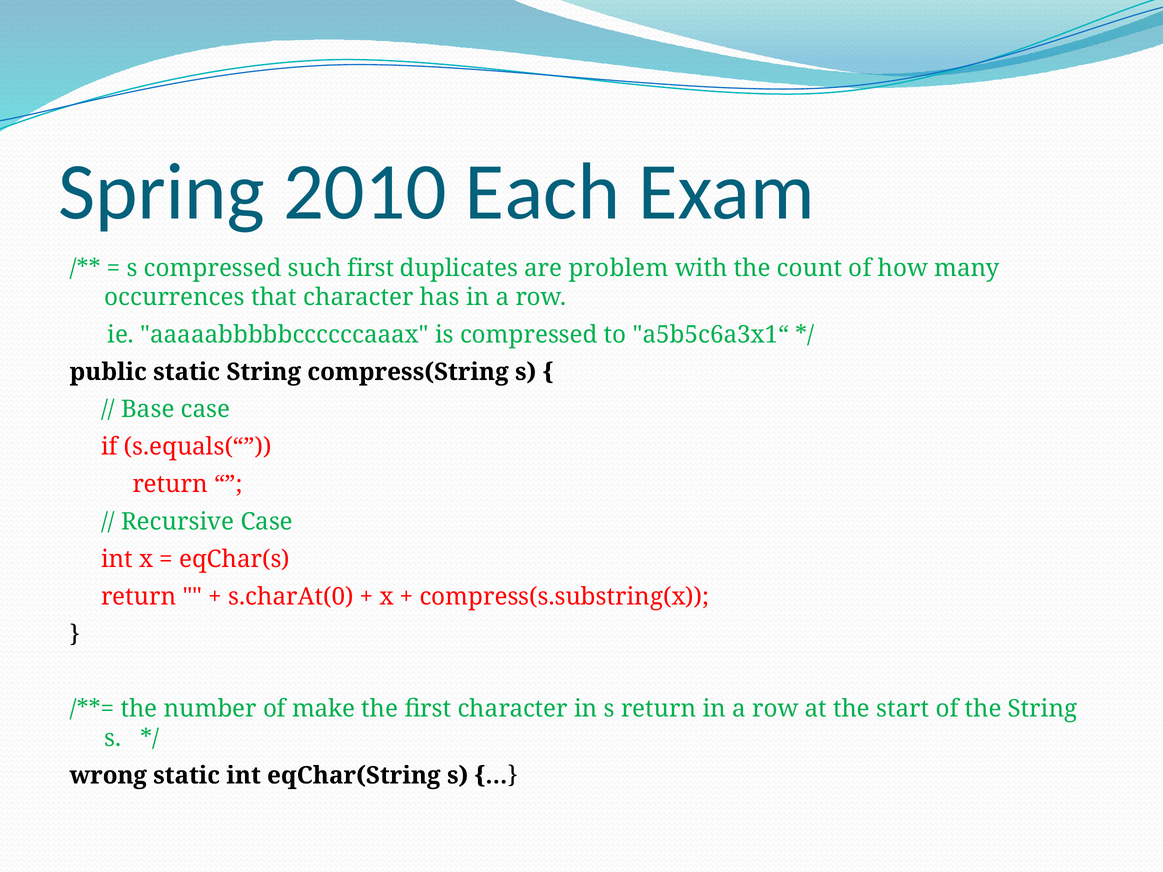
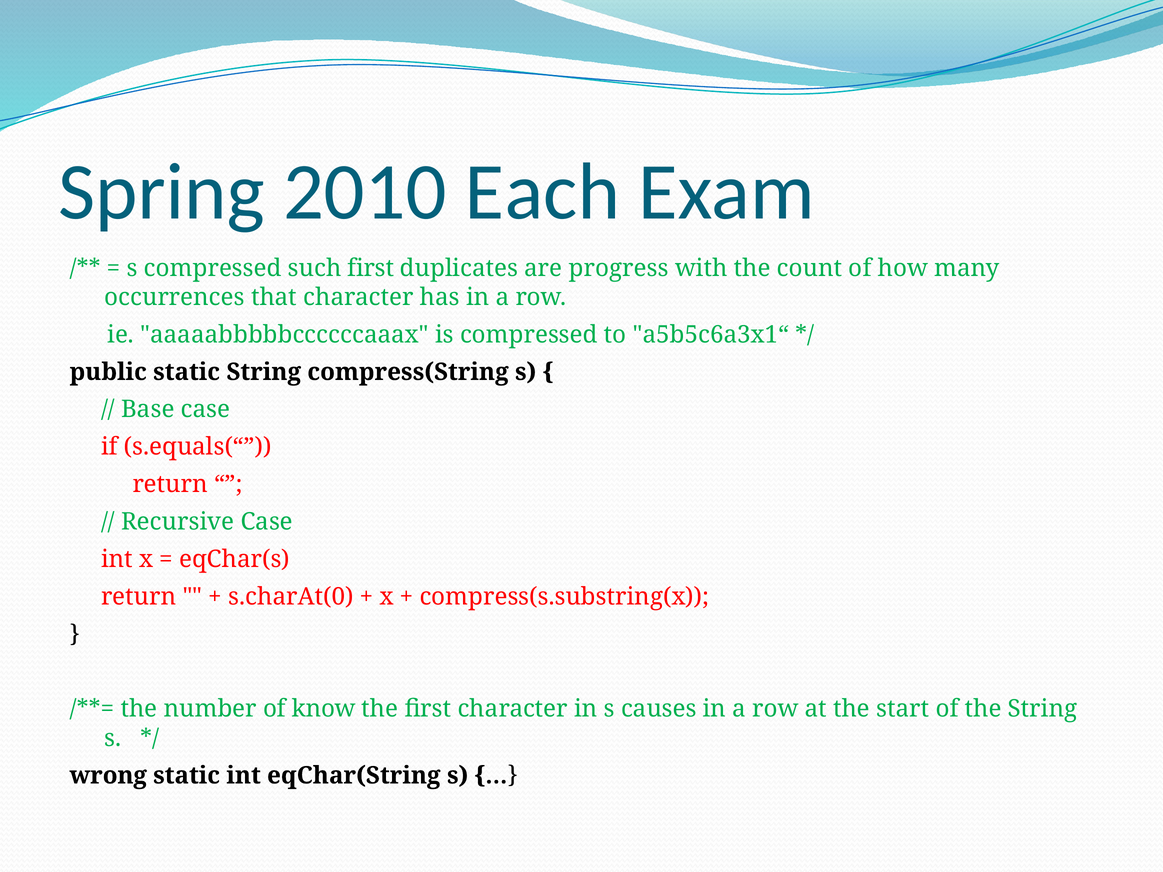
problem: problem -> progress (619, 268)
make: make -> know (324, 709)
s return: return -> causes (659, 709)
